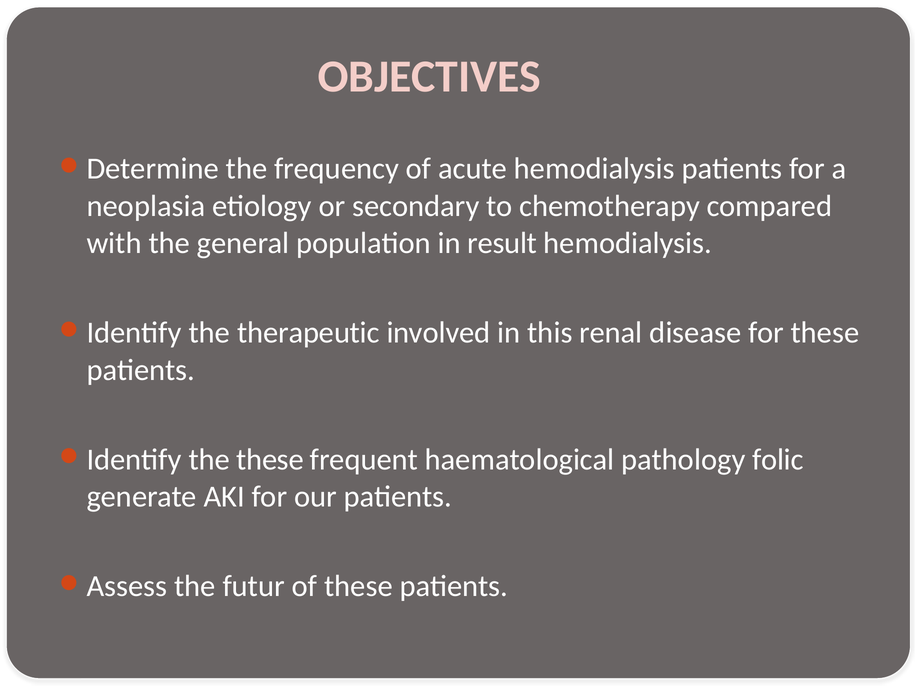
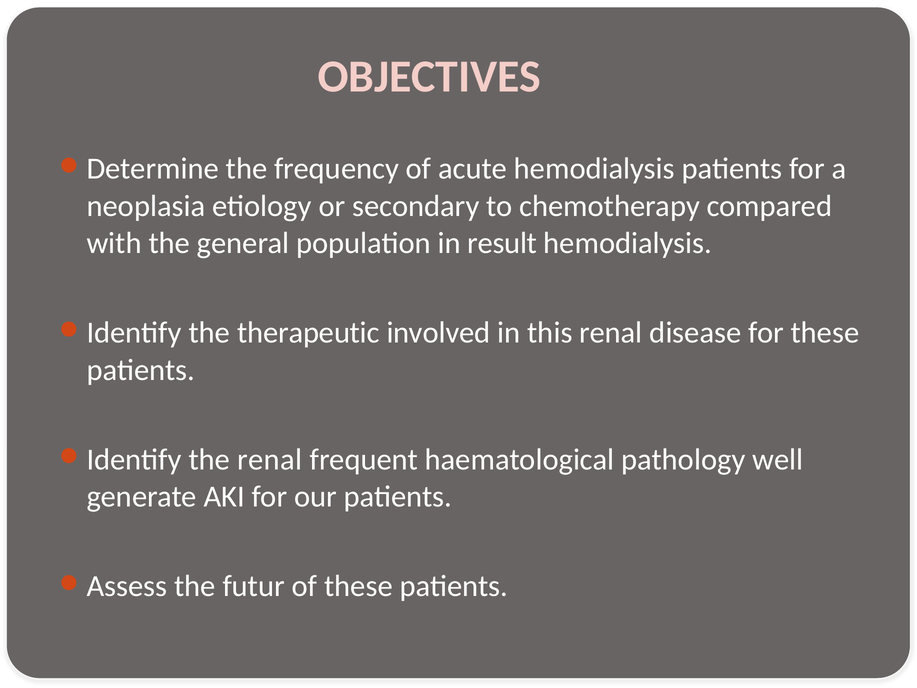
the these: these -> renal (270, 459)
folic: folic -> well (778, 459)
